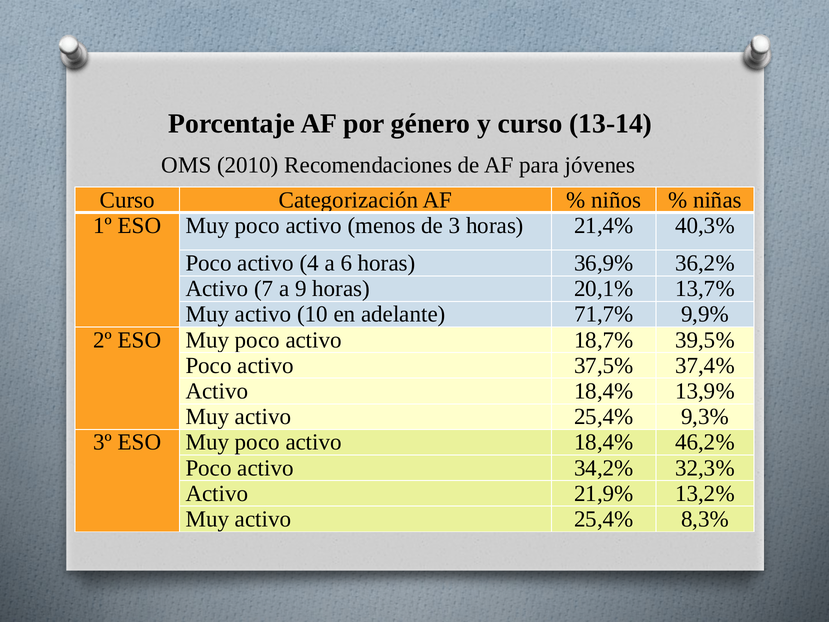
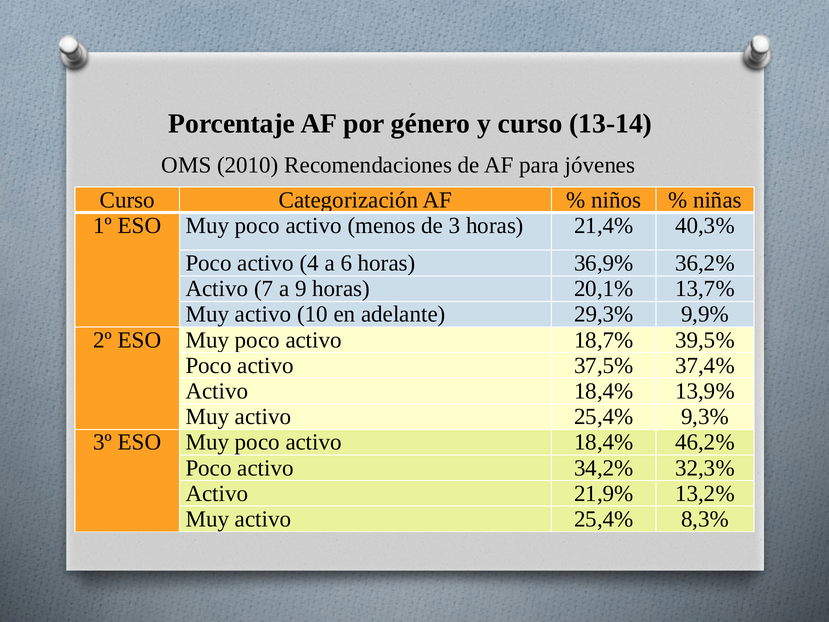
71,7%: 71,7% -> 29,3% (604, 314)
